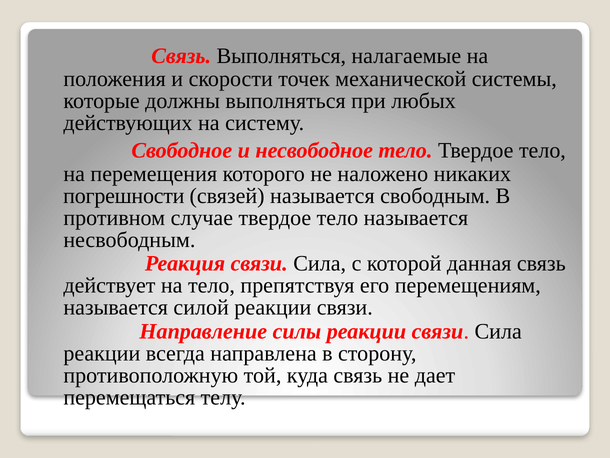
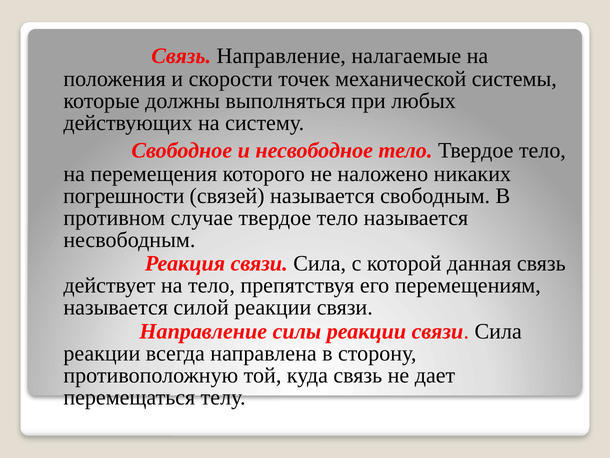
Связь Выполняться: Выполняться -> Направление (281, 56)
